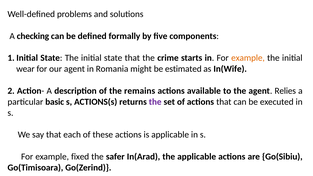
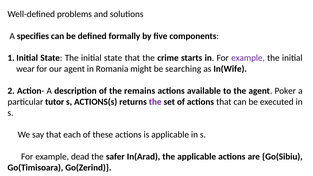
checking: checking -> specifies (33, 36)
example colour: orange -> purple (248, 58)
estimated: estimated -> searching (183, 69)
Relies: Relies -> Poker (285, 91)
basic: basic -> tutor (55, 102)
fixed: fixed -> dead (80, 157)
